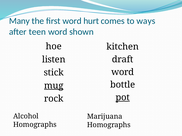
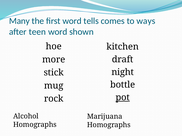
hurt: hurt -> tells (91, 21)
listen: listen -> more (54, 60)
word: word -> night (123, 72)
mug underline: present -> none (54, 86)
